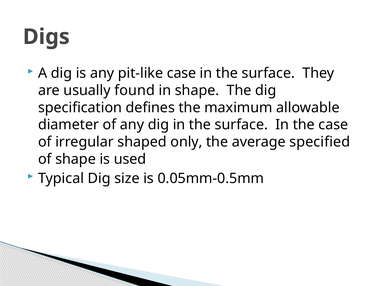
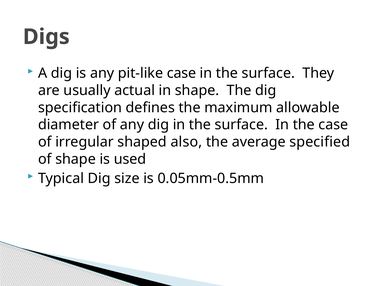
found: found -> actual (135, 90)
only: only -> also (186, 142)
